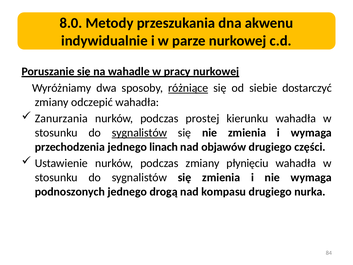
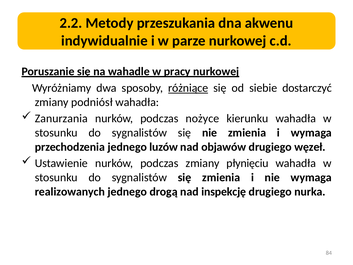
8.0: 8.0 -> 2.2 (71, 23)
odczepić: odczepić -> podniósł (92, 102)
prostej: prostej -> nożyce (202, 118)
sygnalistów underline: present -> none (139, 133)
linach: linach -> luzów (164, 147)
części: części -> węzeł (310, 147)
podnoszonych: podnoszonych -> realizowanych (70, 191)
kompasu: kompasu -> inspekcję (224, 191)
